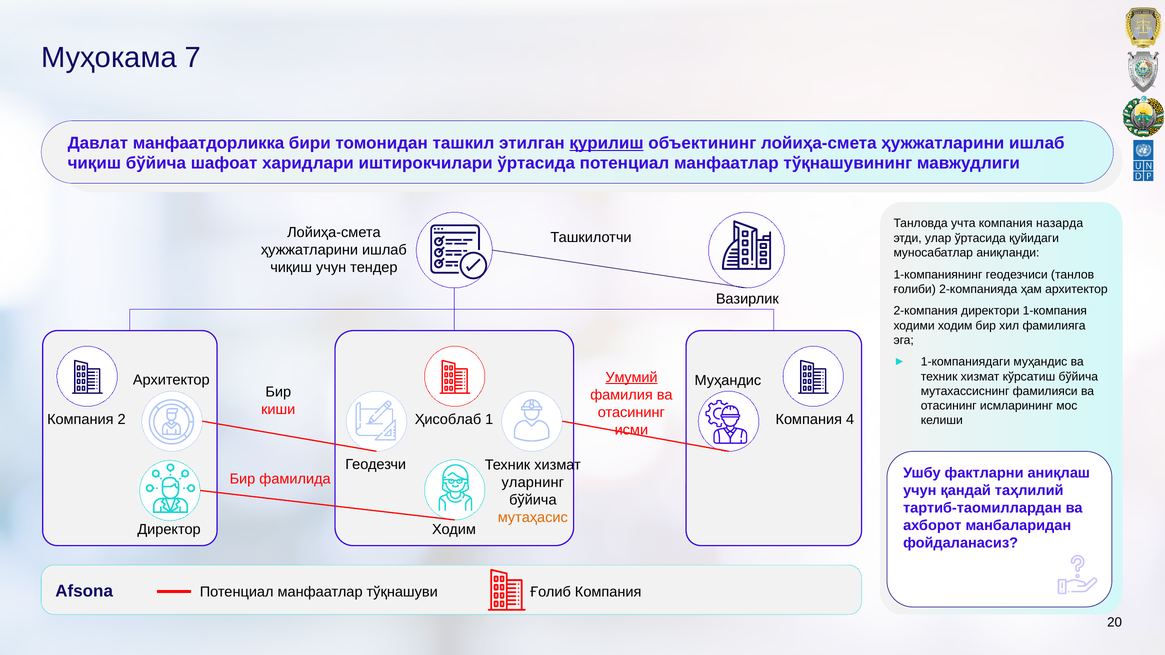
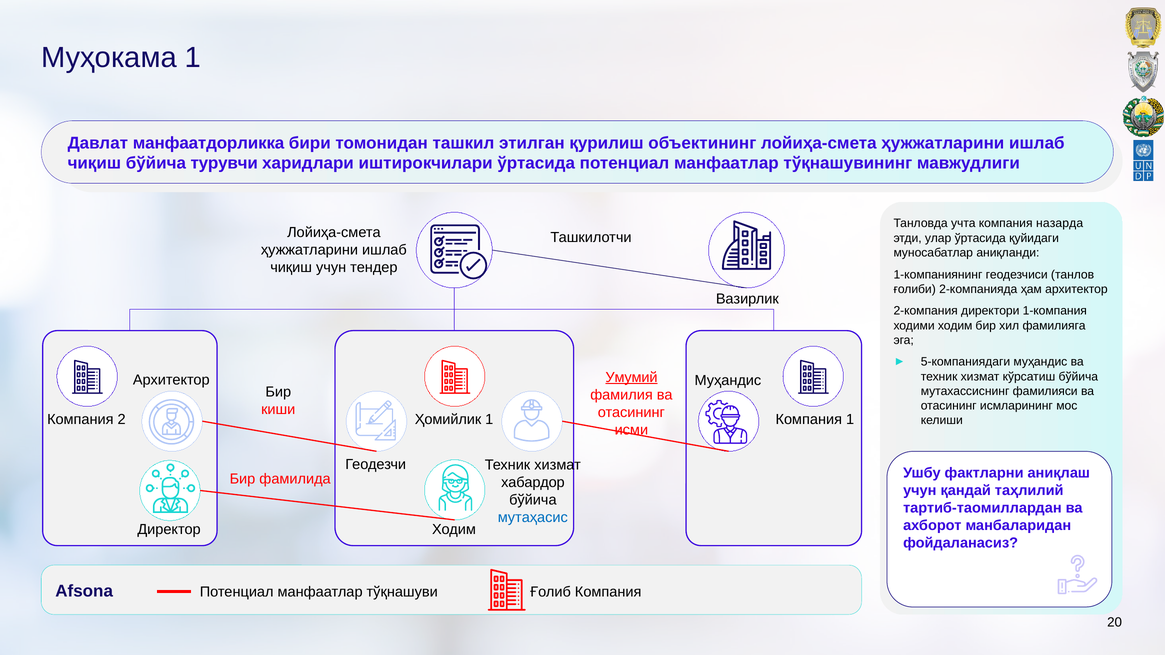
Муҳокама 7: 7 -> 1 (193, 57)
қурилиш underline: present -> none (606, 143)
шафоат: шафоат -> турувчи (224, 163)
1-компаниядаги: 1-компаниядаги -> 5-компаниядаги (966, 362)
Ҳисоблаб: Ҳисоблаб -> Ҳомийлик (448, 420)
Компания 4: 4 -> 1 (850, 420)
уларнинг: уларнинг -> хабардор (533, 483)
мутаҳасис colour: orange -> blue (533, 518)
